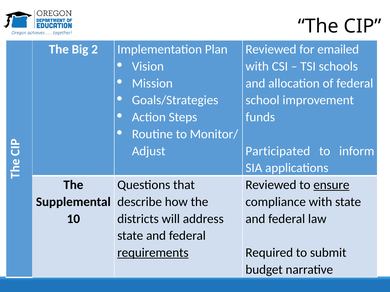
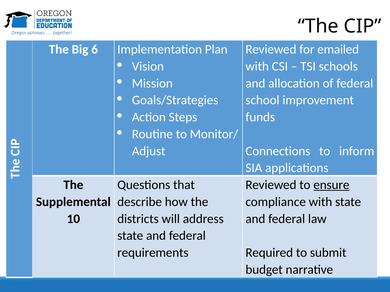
2: 2 -> 6 (95, 49)
Participated: Participated -> Connections (278, 151)
requirements underline: present -> none (153, 253)
